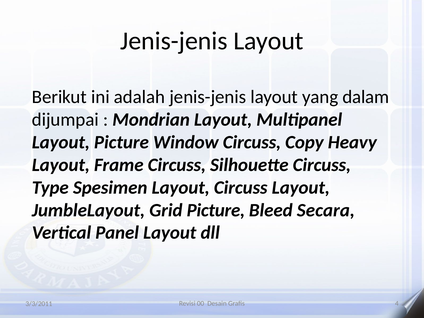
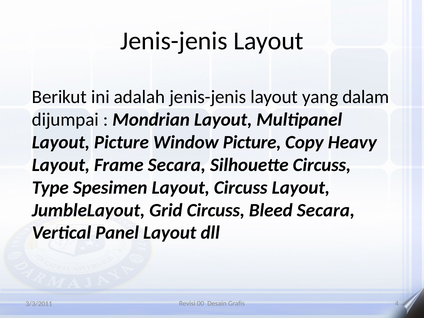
Window Circuss: Circuss -> Picture (252, 142)
Frame Circuss: Circuss -> Secara (177, 165)
Grid Picture: Picture -> Circuss (216, 210)
